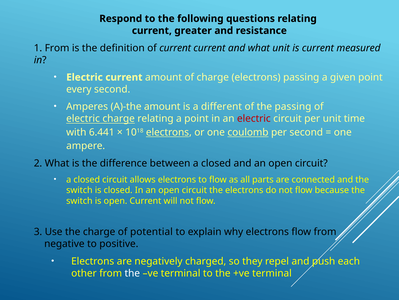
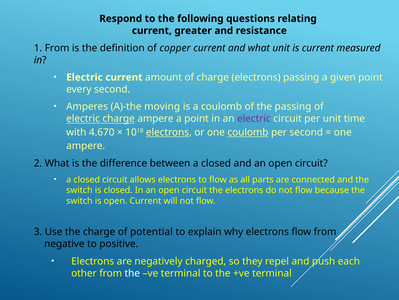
of current: current -> copper (175, 48)
A)-the amount: amount -> moving (162, 106)
a different: different -> coulomb (222, 106)
charge relating: relating -> ampere (155, 118)
electric colour: red -> purple (254, 118)
6.441: 6.441 -> 4.670 (102, 132)
